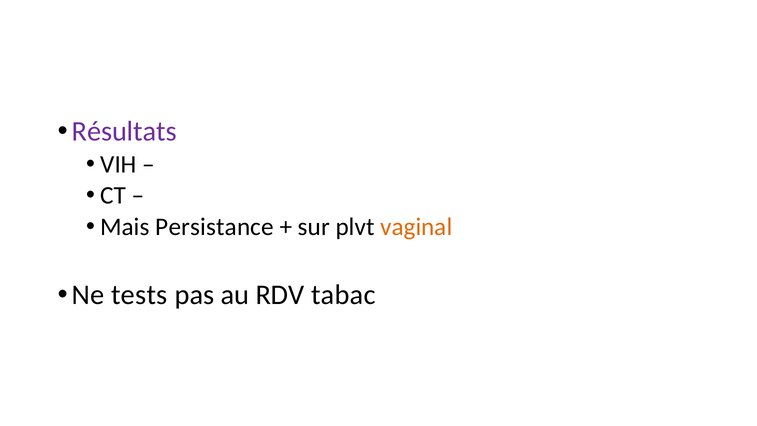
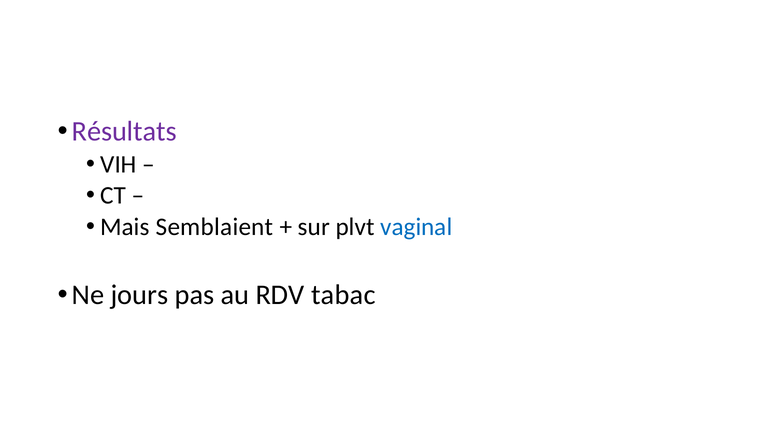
Persistance: Persistance -> Semblaient (215, 227)
vaginal colour: orange -> blue (416, 227)
tests: tests -> jours (139, 295)
